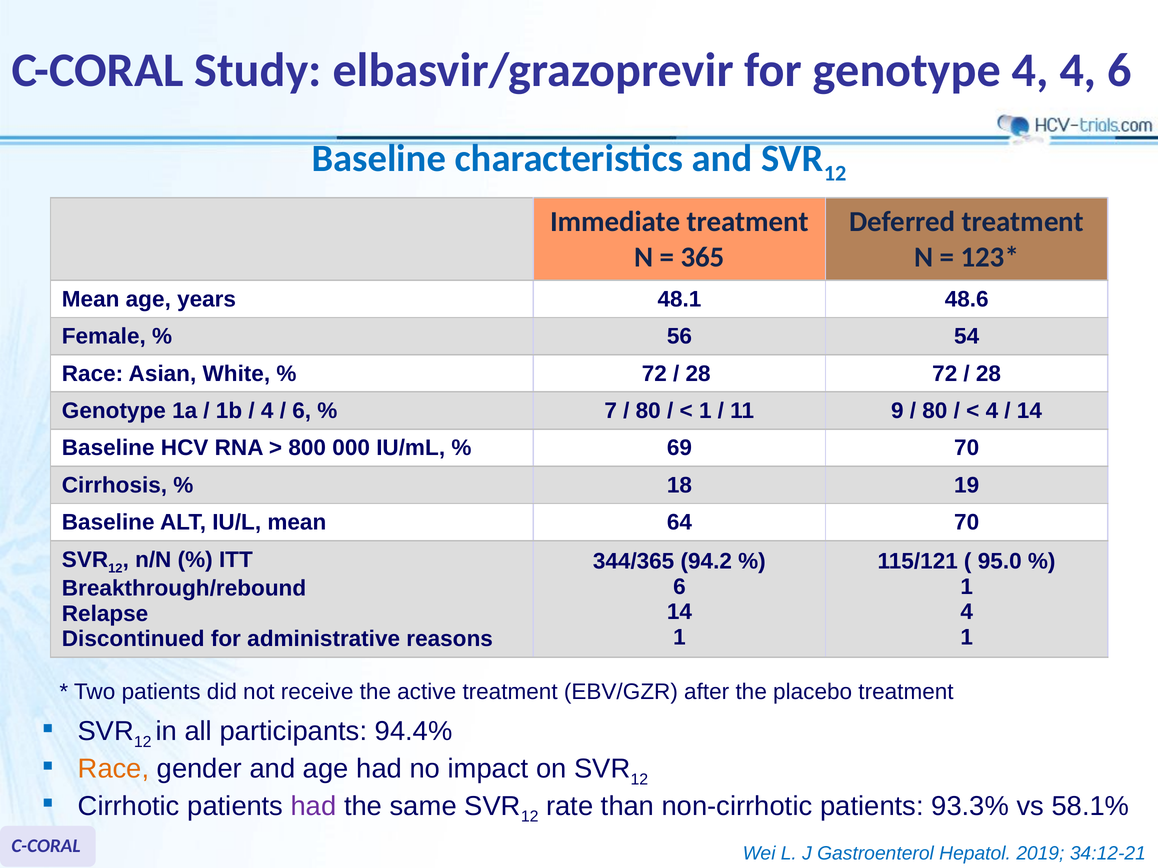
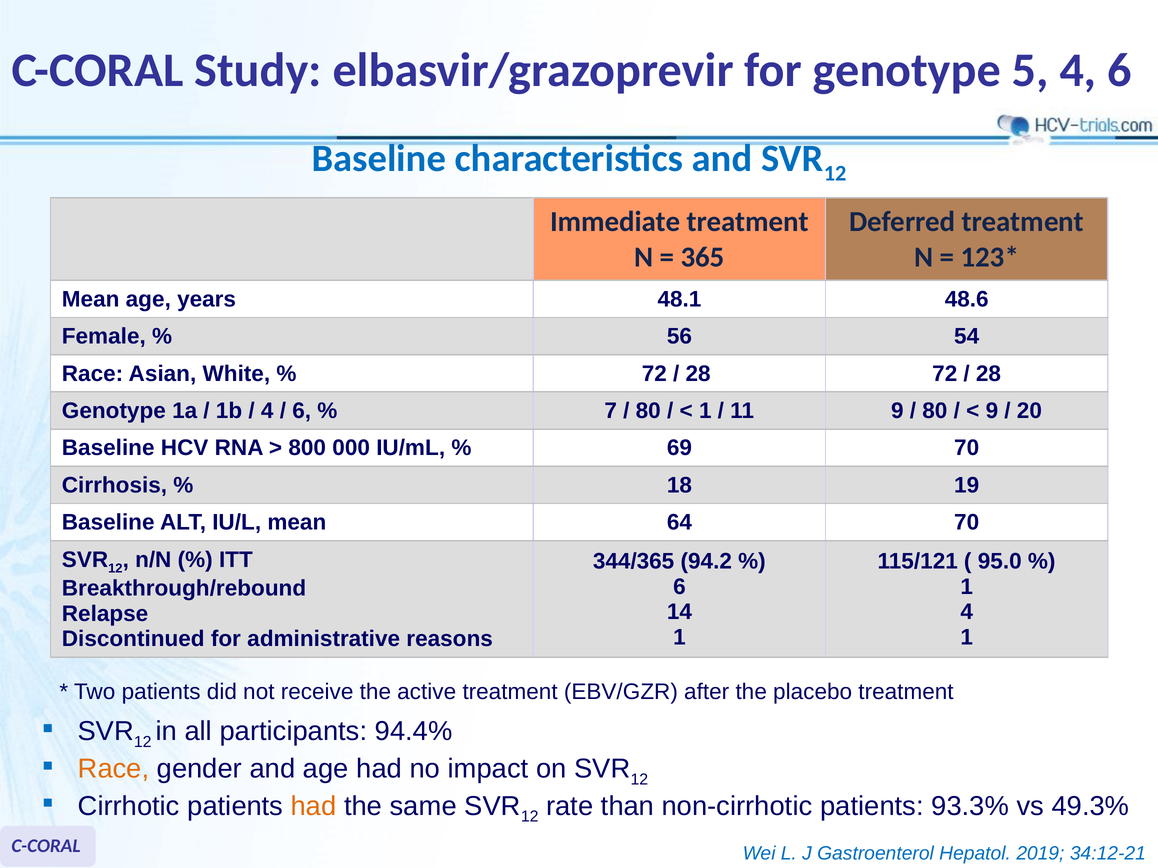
genotype 4: 4 -> 5 (1030, 70)
4: 4 -> 9 (992, 411)
14: 14 -> 20 (1029, 411)
had colour: purple -> orange (314, 807)
58.1%: 58.1% -> 49.3% (1090, 807)
